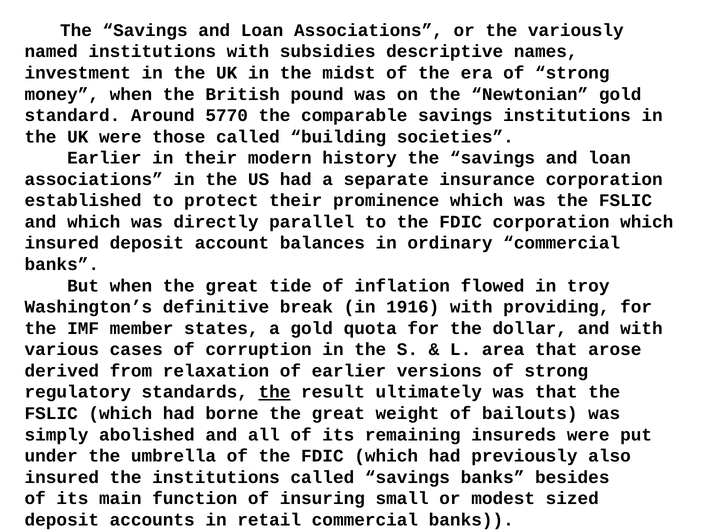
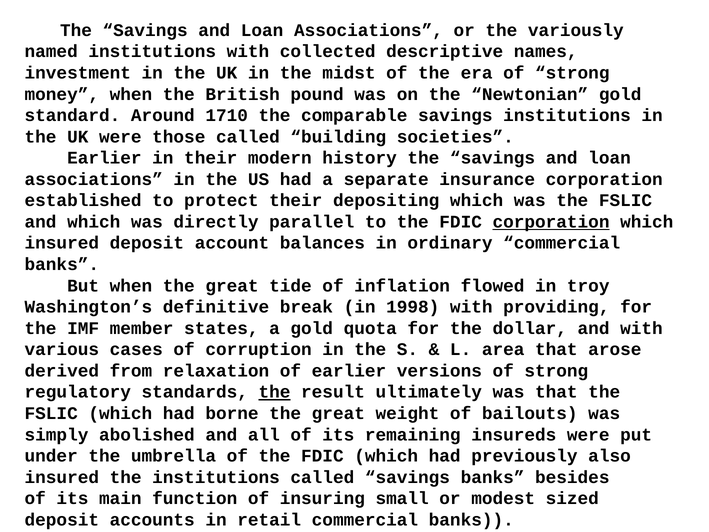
subsidies: subsidies -> collected (328, 52)
5770: 5770 -> 1710 (227, 115)
prominence: prominence -> depositing (386, 200)
corporation underline: none -> present (551, 222)
1916: 1916 -> 1998 (413, 307)
